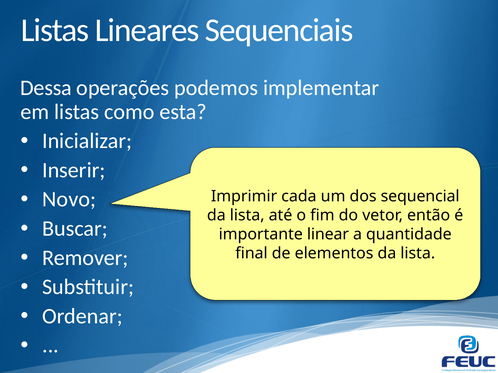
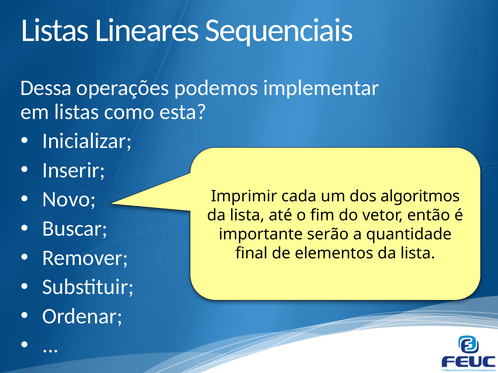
sequencial: sequencial -> algoritmos (420, 197)
linear: linear -> serão (328, 235)
